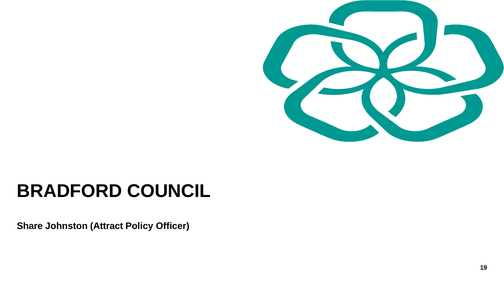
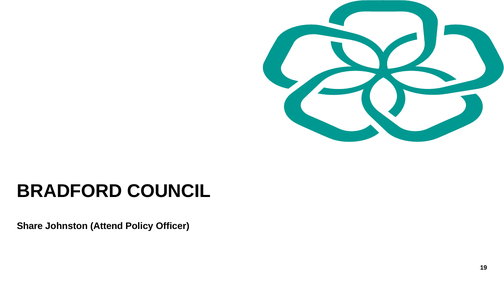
Attract: Attract -> Attend (107, 226)
